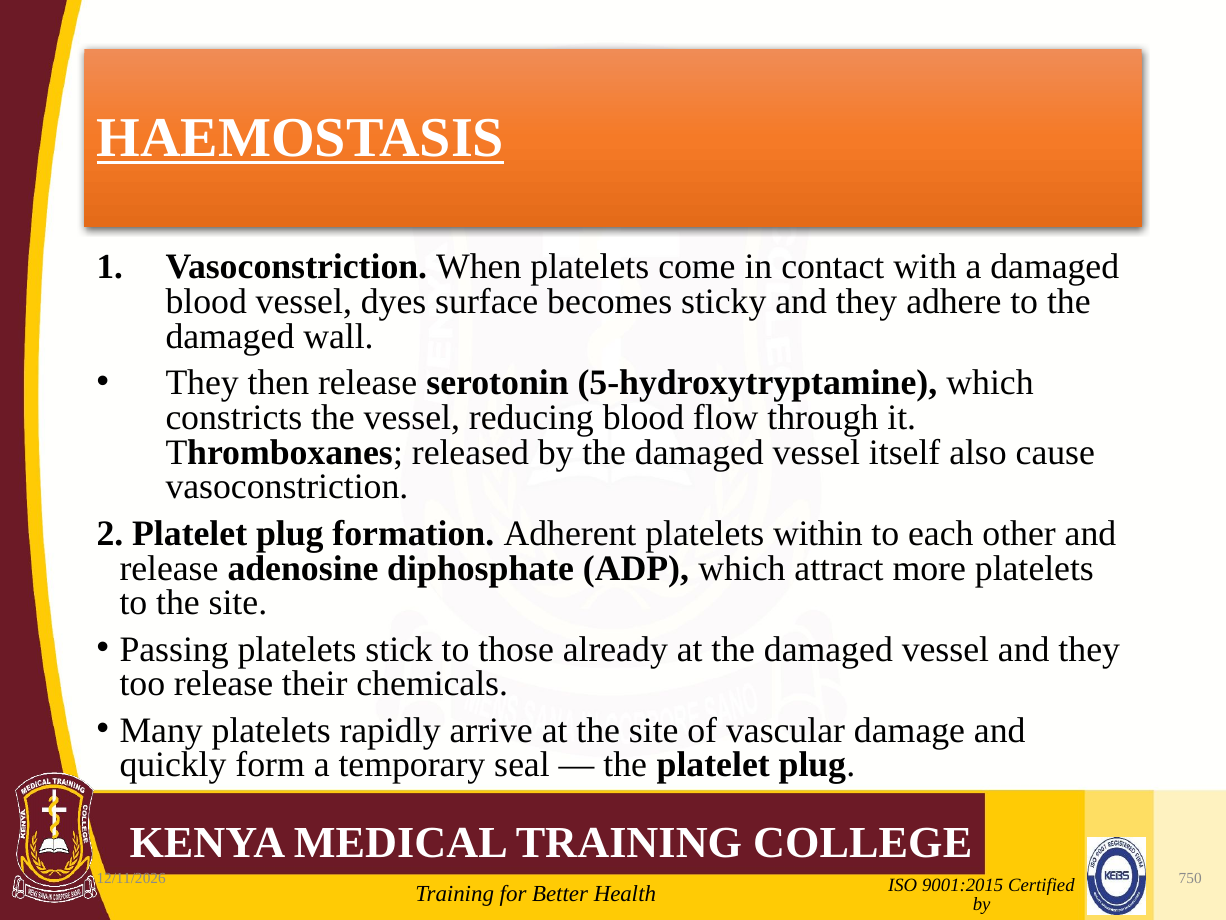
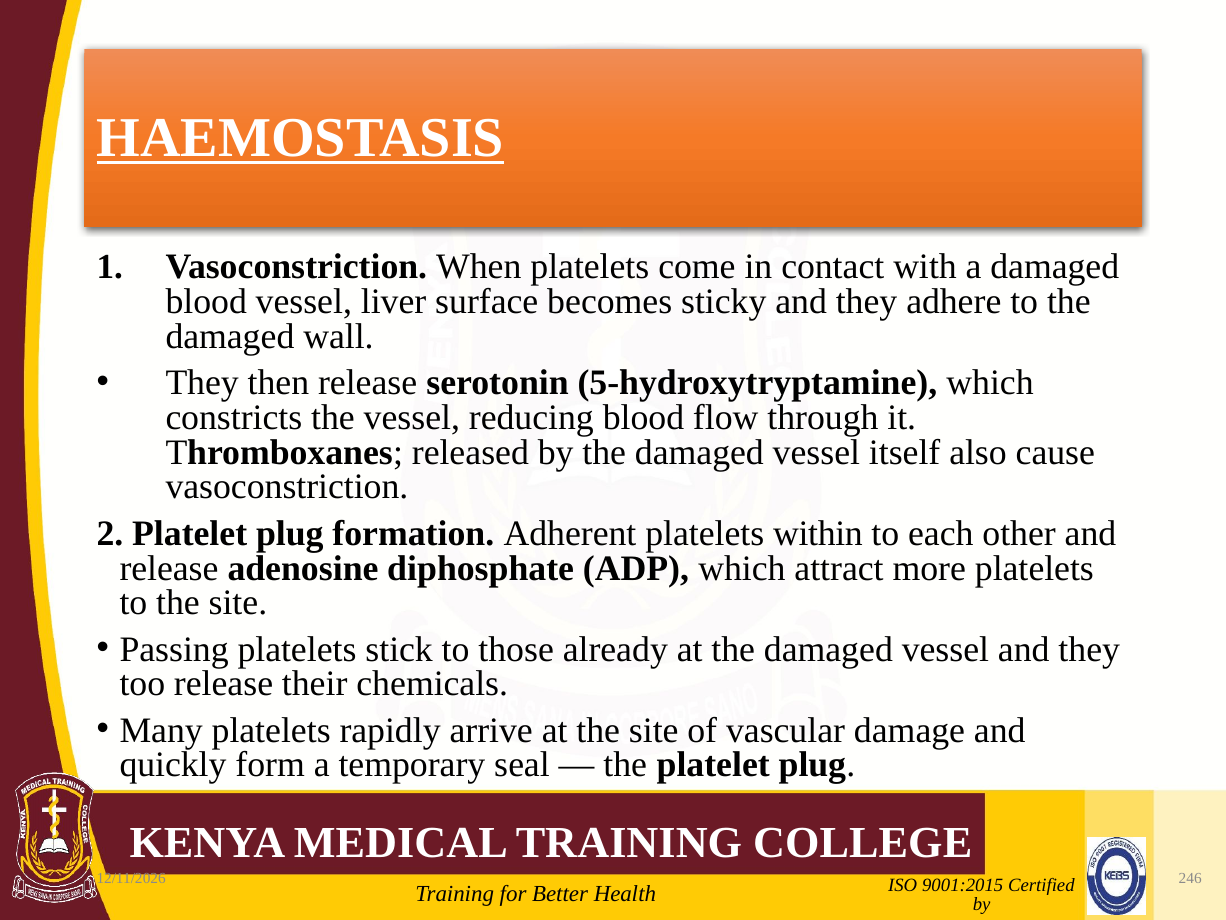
dyes: dyes -> liver (394, 302)
750: 750 -> 246 (1190, 878)
